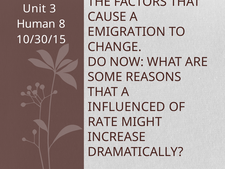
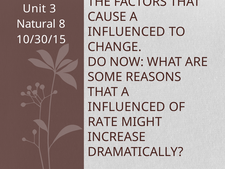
Human: Human -> Natural (36, 24)
EMIGRATION: EMIGRATION -> INFLUENCED (127, 32)
